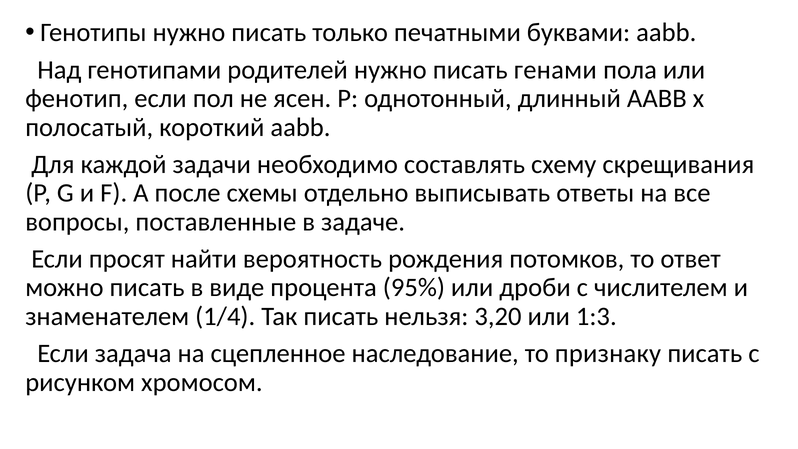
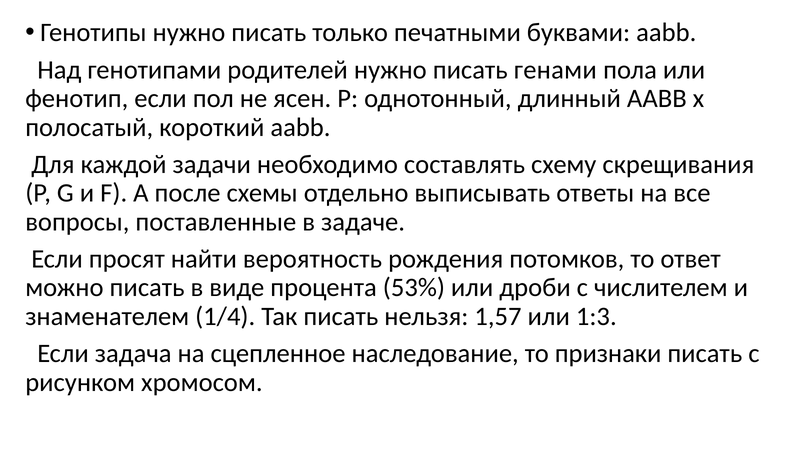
95%: 95% -> 53% (414, 288)
3,20: 3,20 -> 1,57 (498, 316)
признаку: признаку -> признаки (608, 353)
